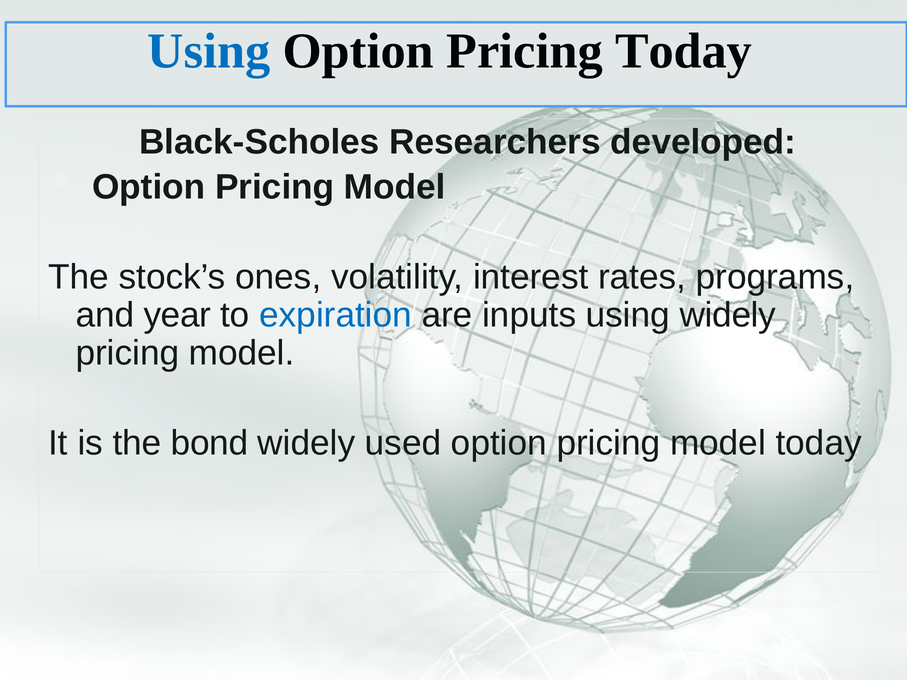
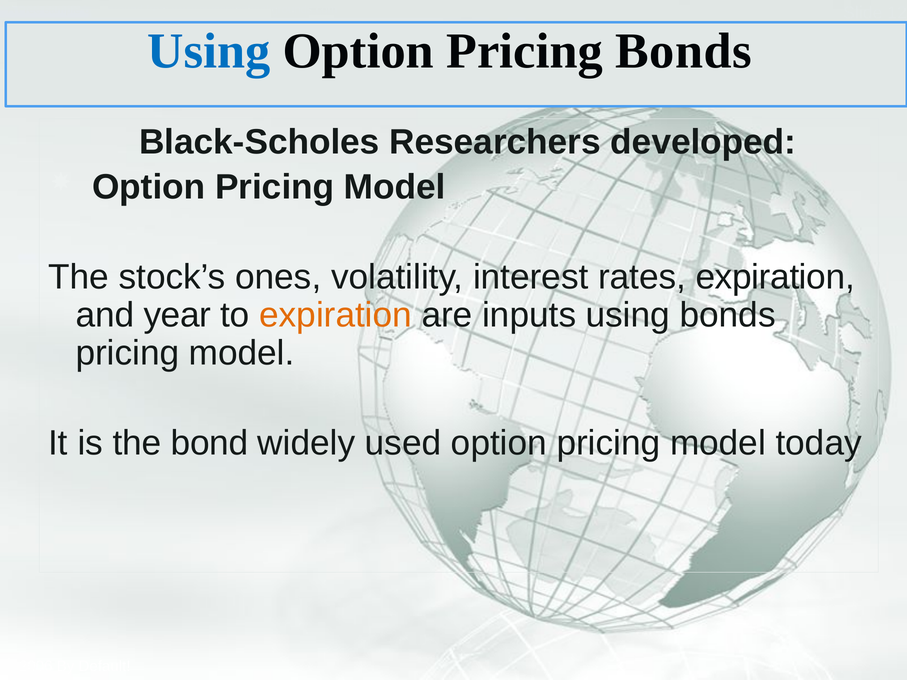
Pricing Today: Today -> Bonds (683, 51)
rates programs: programs -> expiration (775, 277)
expiration colour: blue -> orange (336, 315)
using widely: widely -> bonds (728, 315)
